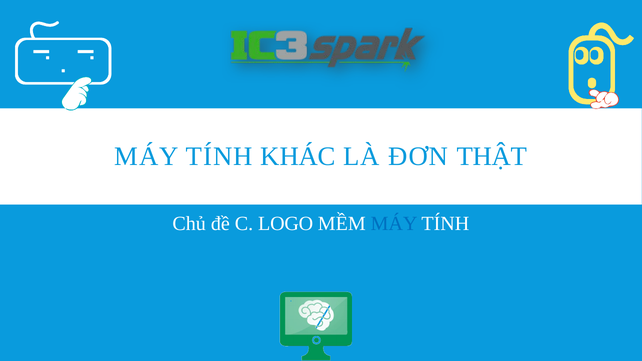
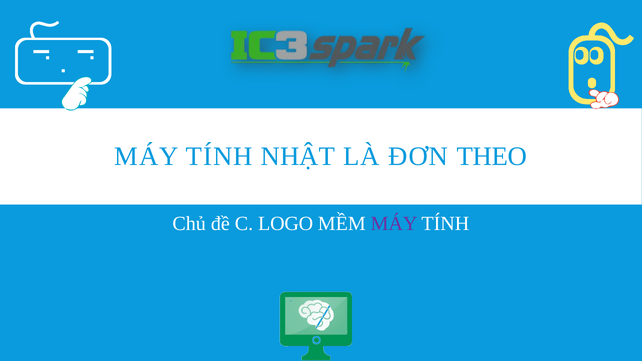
KHÁC: KHÁC -> NHẬT (298, 156)
THẬT: THẬT -> THEO (492, 156)
MÁY colour: blue -> purple (394, 224)
